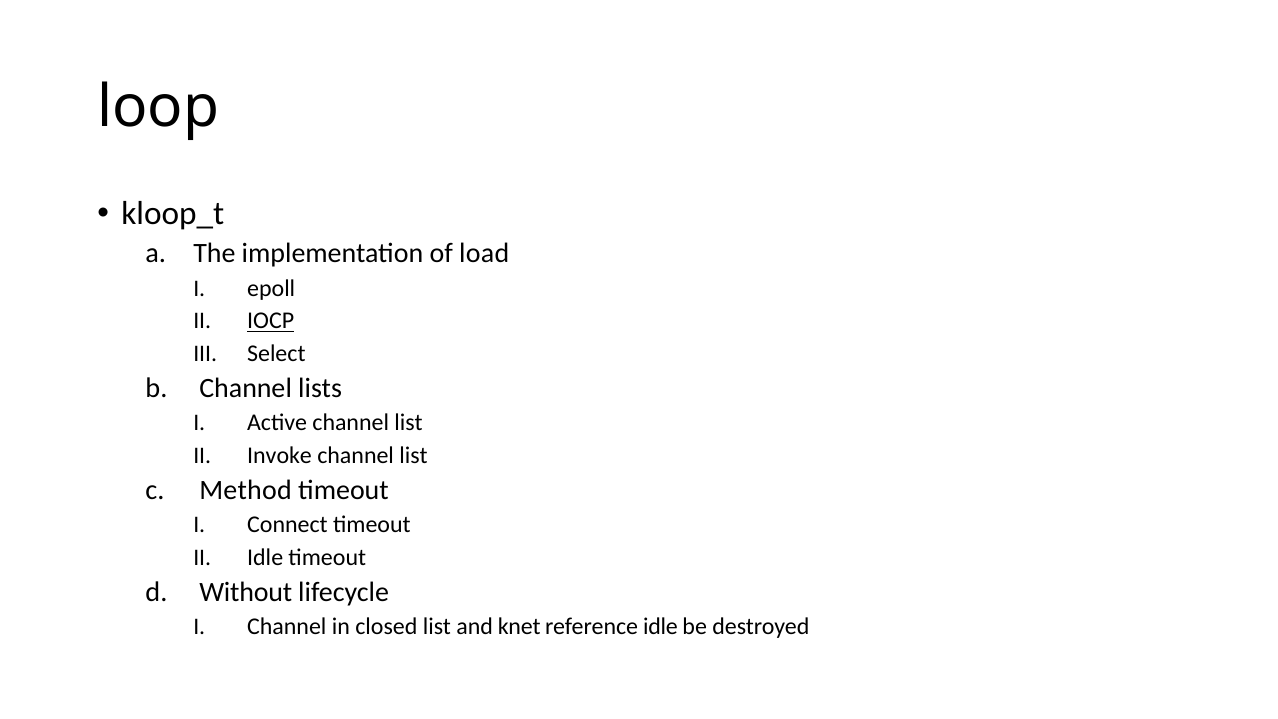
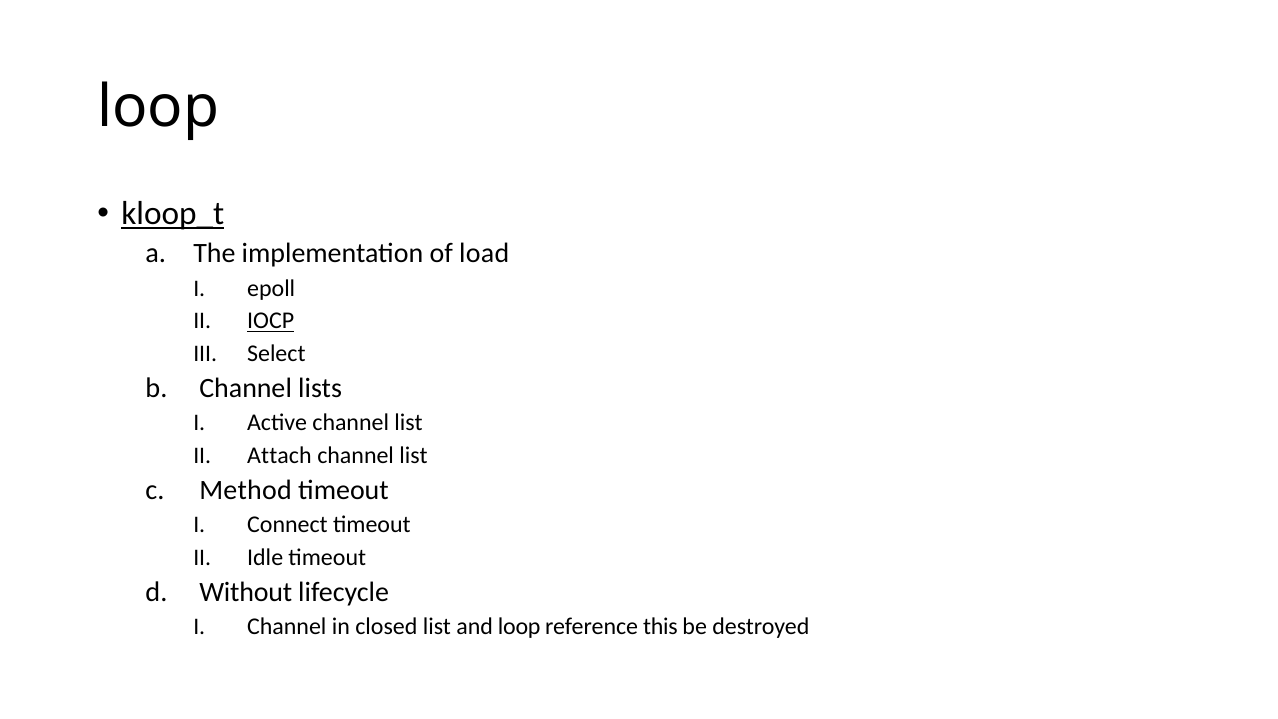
kloop_t underline: none -> present (173, 214)
Invoke: Invoke -> Attach (279, 455)
and knet: knet -> loop (519, 627)
reference idle: idle -> this (660, 627)
